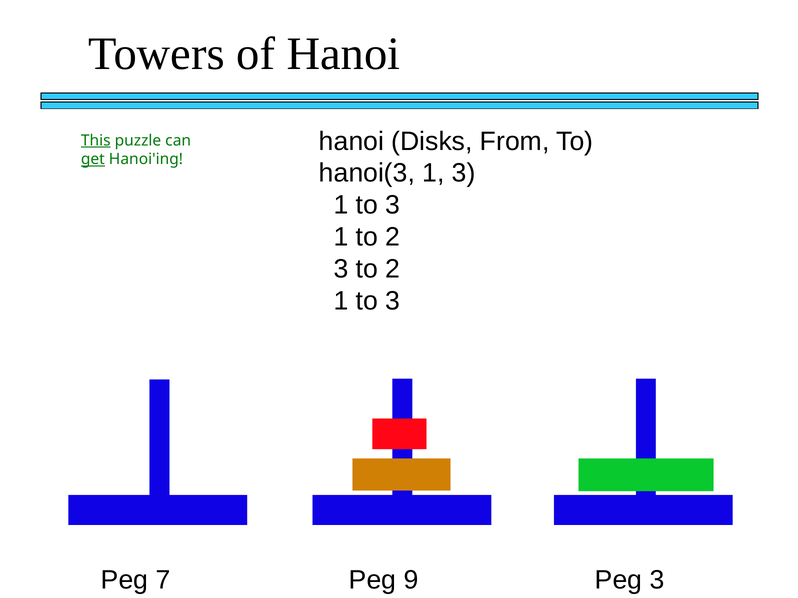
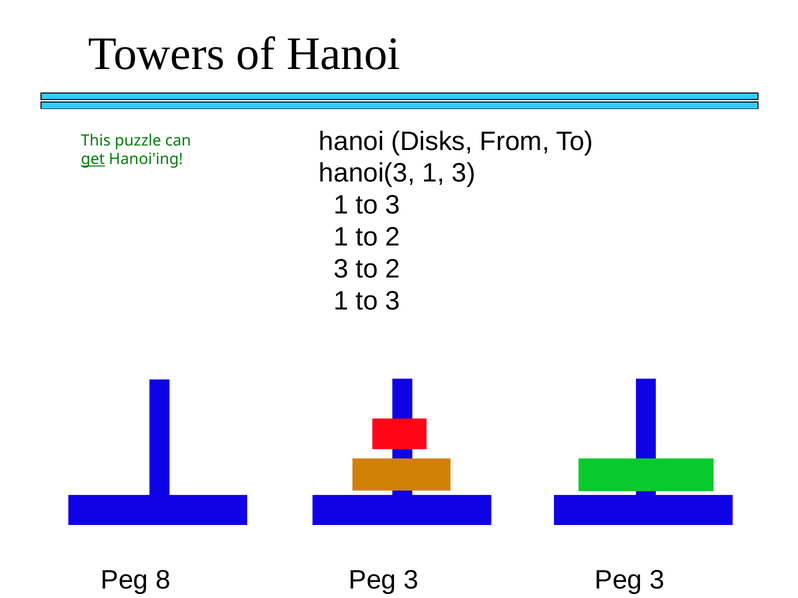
This underline: present -> none (96, 141)
7: 7 -> 8 (163, 580)
9: 9 -> 3 (411, 580)
